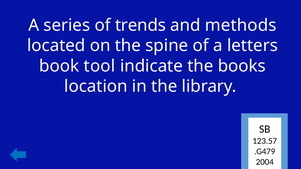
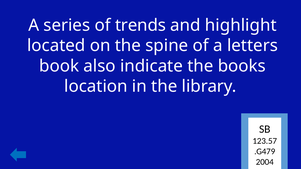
methods: methods -> highlight (241, 25)
tool: tool -> also (100, 66)
